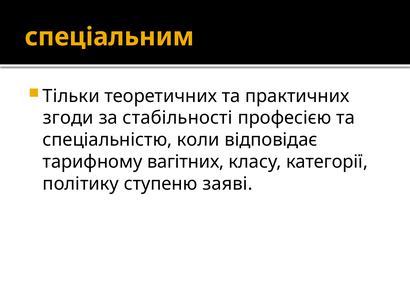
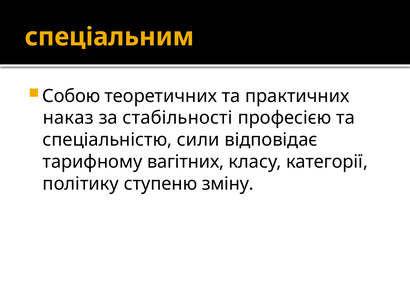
Тільки: Тільки -> Собою (71, 96)
згоди: згоди -> наказ (68, 118)
коли: коли -> сили (198, 140)
заяві: заяві -> зміну (228, 183)
